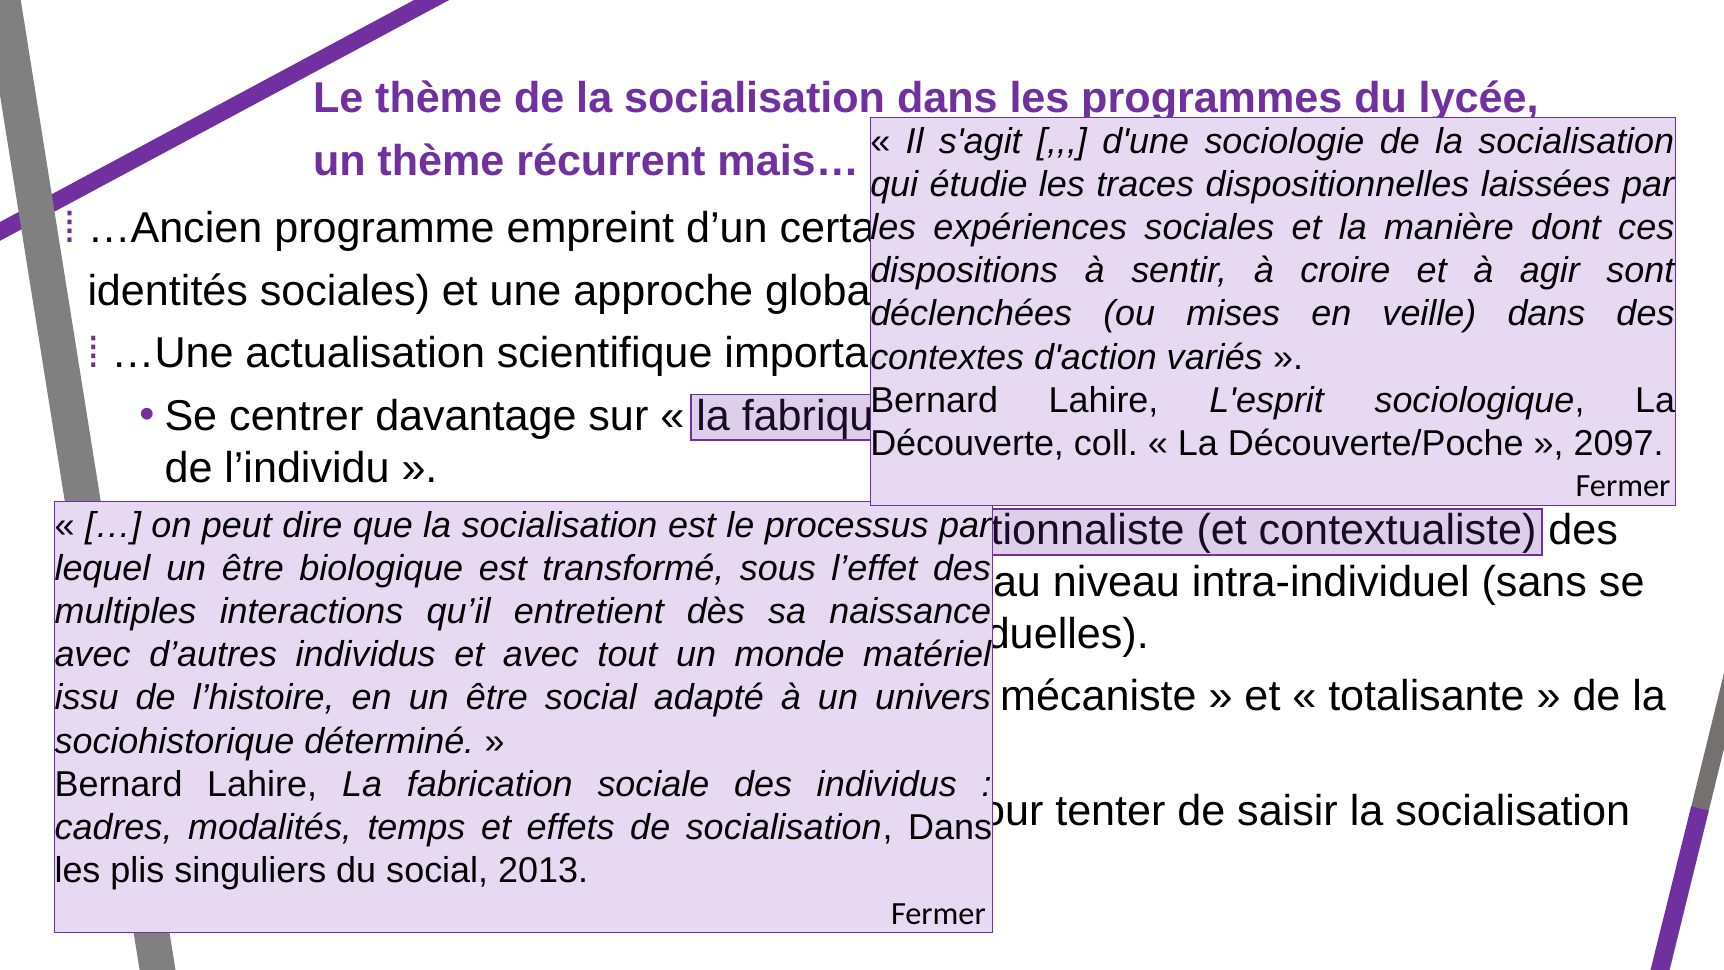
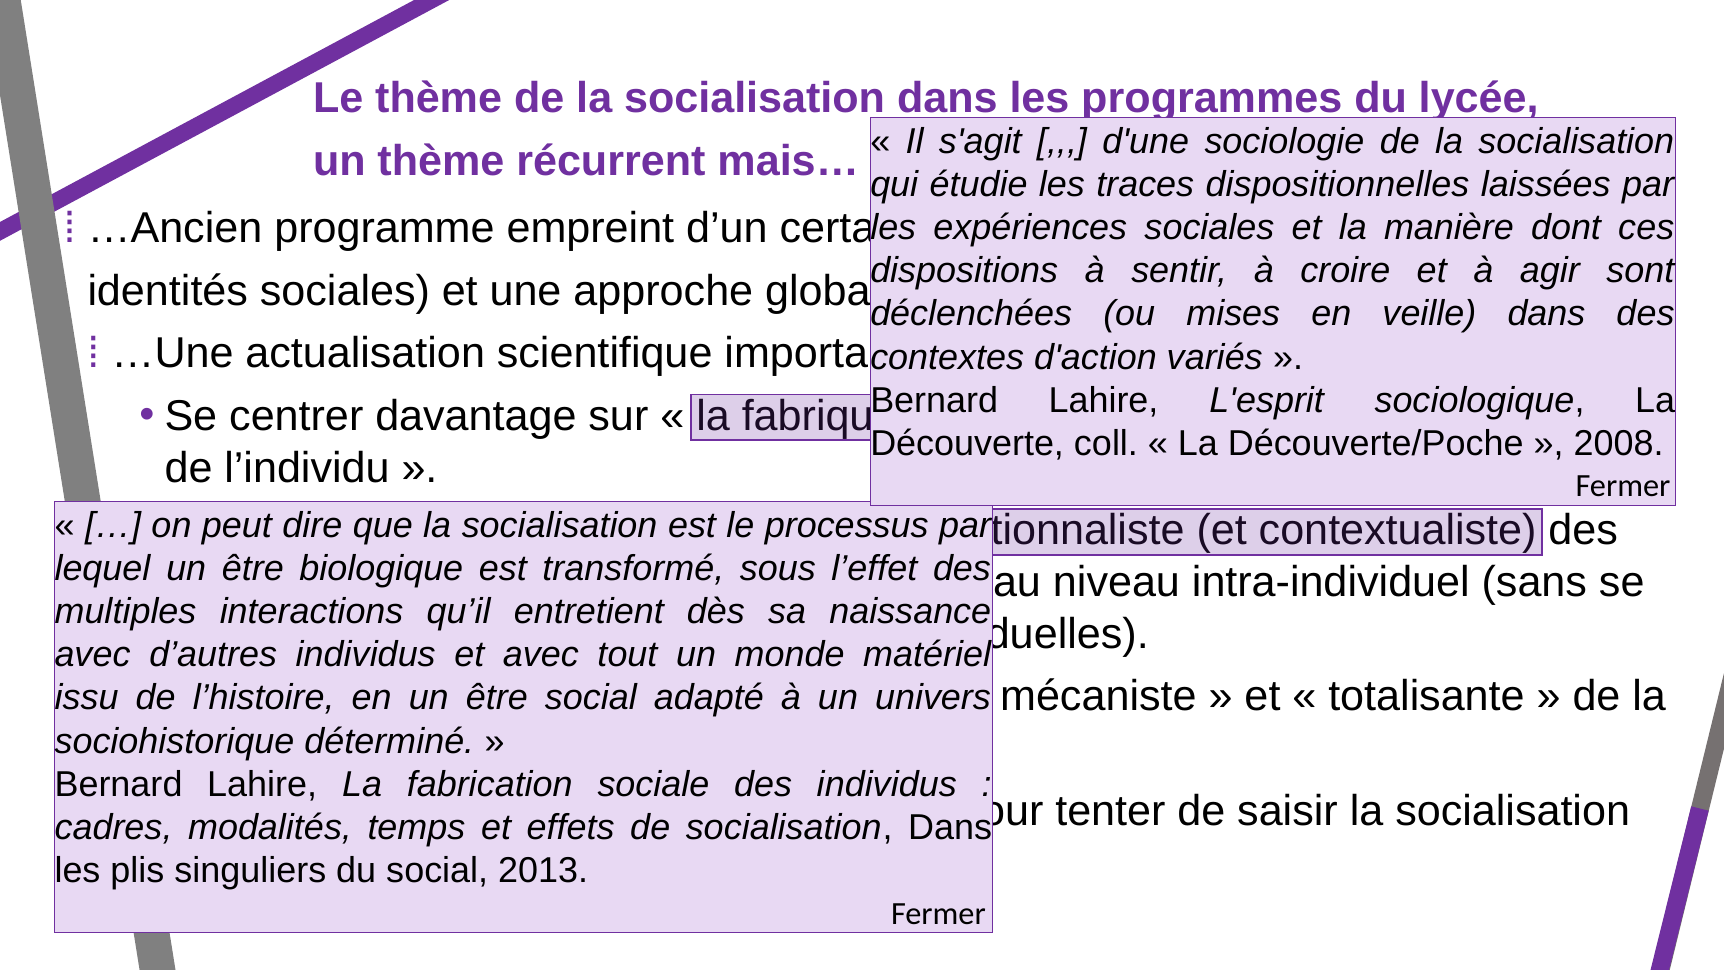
2097: 2097 -> 2008 (1618, 443)
